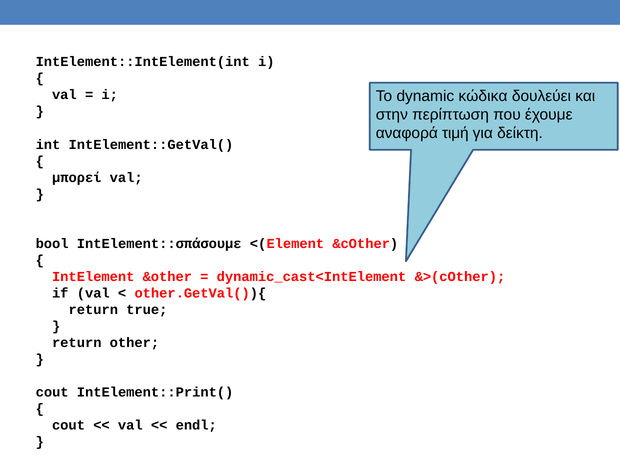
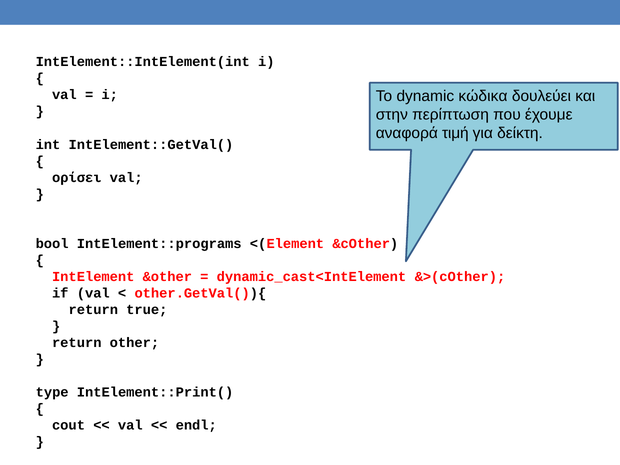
μπορεί: μπορεί -> ορίσει (77, 178)
IntElement::σπάσουμε: IntElement::σπάσουμε -> IntElement::programs (159, 244)
cout: cout -> type (52, 392)
